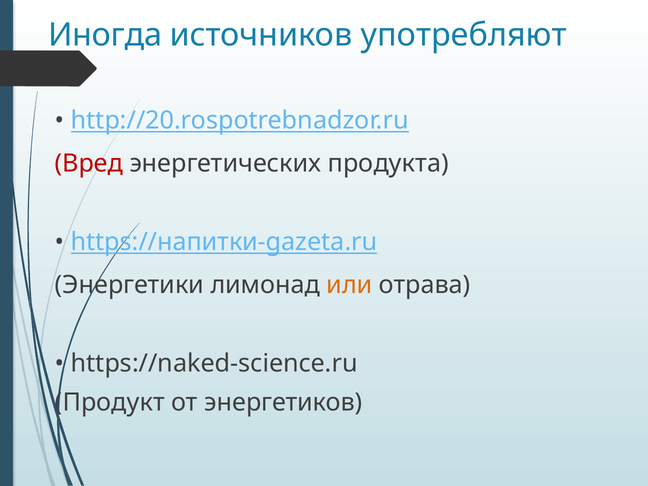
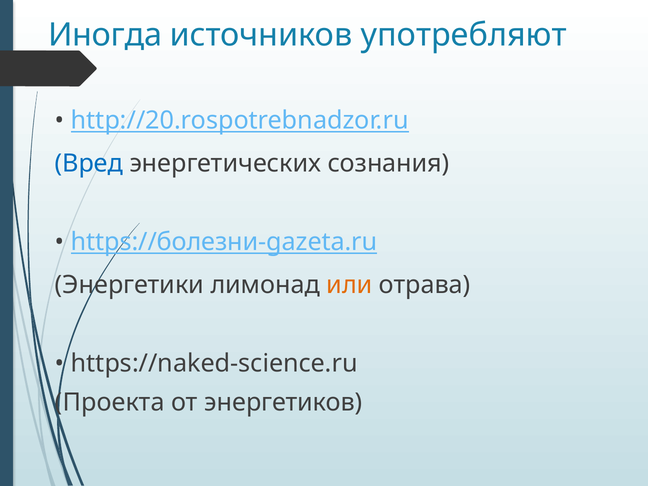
Вред colour: red -> blue (89, 163)
продукта: продукта -> сознания (388, 163)
https://напитки-gazeta.ru: https://напитки-gazeta.ru -> https://болезни-gazeta.ru (224, 242)
Продукт: Продукт -> Проекта (110, 403)
